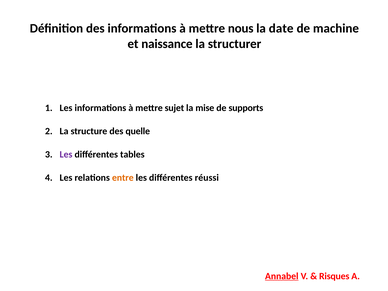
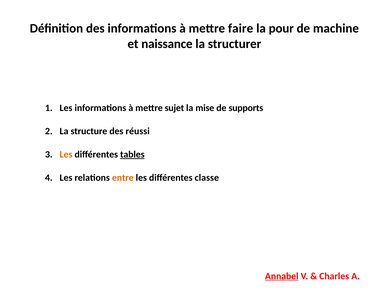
nous: nous -> faire (241, 28)
date: date -> pour (281, 28)
quelle: quelle -> réussi (138, 131)
Les colour: purple -> orange (66, 154)
tables underline: none -> present (132, 154)
réussi: réussi -> classe (207, 178)
Risques: Risques -> Charles (334, 276)
